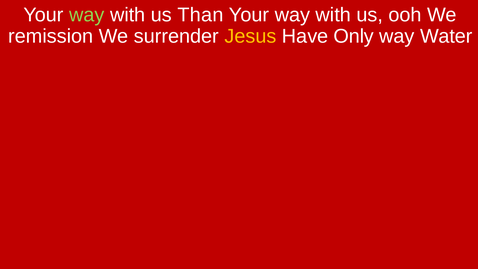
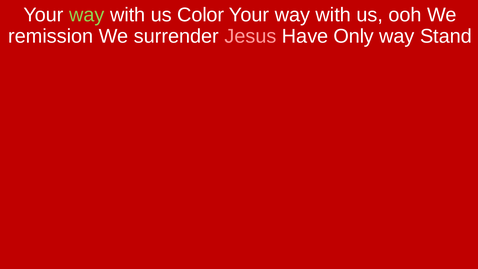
Than: Than -> Color (201, 15)
Jesus colour: yellow -> pink (250, 36)
Water: Water -> Stand (446, 36)
